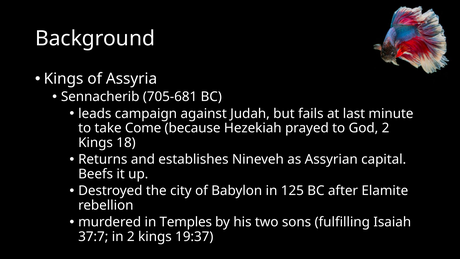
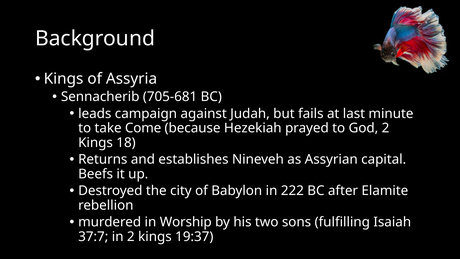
125: 125 -> 222 (292, 191)
Temples: Temples -> Worship (186, 222)
